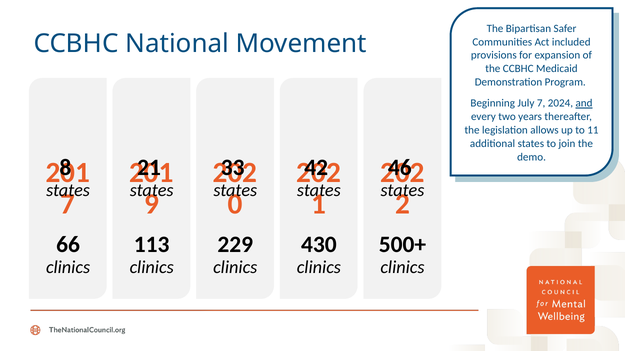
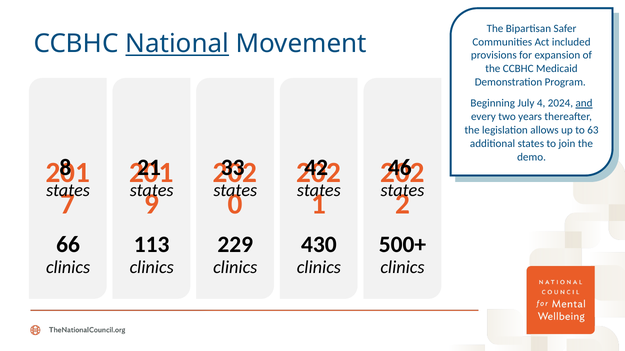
National underline: none -> present (177, 44)
July 7: 7 -> 4 (541, 103)
11: 11 -> 63 (593, 130)
